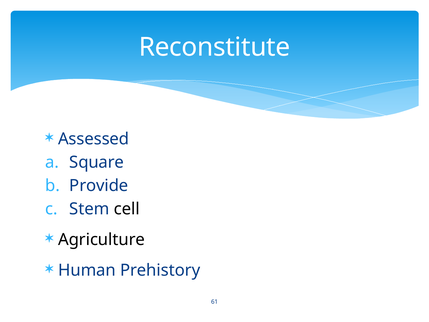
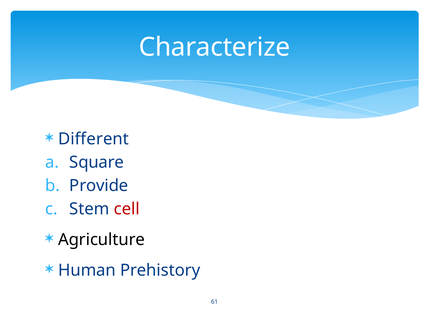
Reconstitute: Reconstitute -> Characterize (215, 47)
Assessed: Assessed -> Different (94, 139)
cell colour: black -> red (127, 209)
